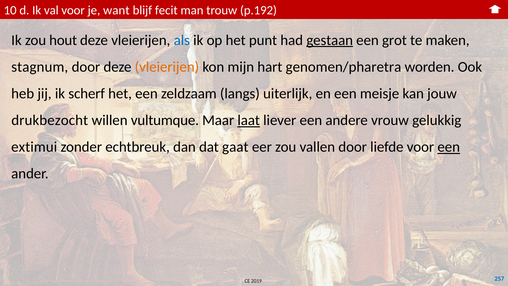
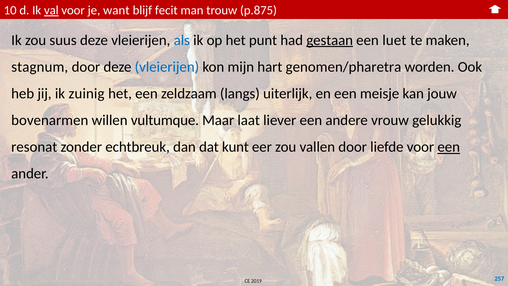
val underline: none -> present (51, 10)
p.192: p.192 -> p.875 (258, 10)
hout: hout -> suus (63, 40)
grot: grot -> luet (394, 40)
vleierijen colour: orange -> blue (167, 67)
scherf: scherf -> zuinig (87, 94)
drukbezocht: drukbezocht -> bovenarmen (50, 120)
laat underline: present -> none (249, 120)
extimui: extimui -> resonat (34, 147)
gaat: gaat -> kunt (235, 147)
